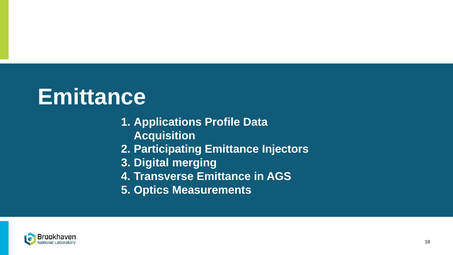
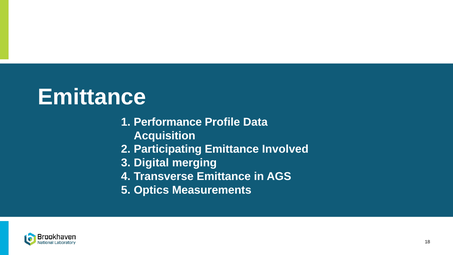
Applications: Applications -> Performance (168, 122)
Injectors: Injectors -> Involved (285, 149)
